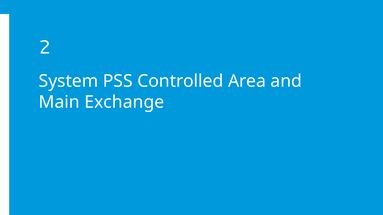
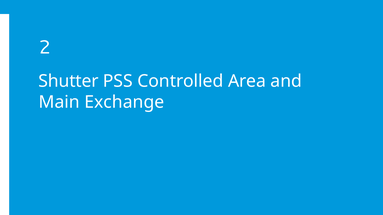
System: System -> Shutter (69, 81)
